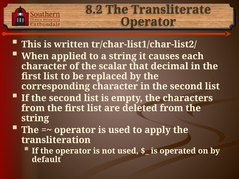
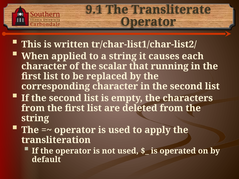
8.2: 8.2 -> 9.1 (94, 10)
decimal: decimal -> running (170, 66)
